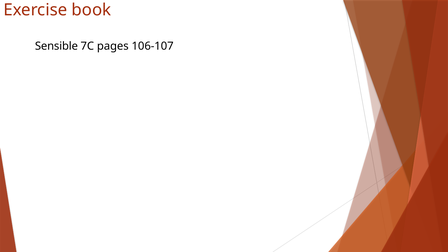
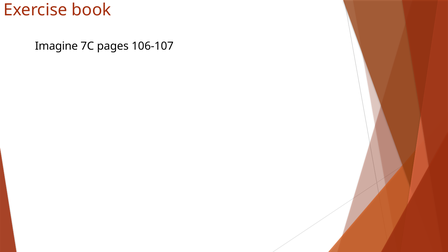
Sensible: Sensible -> Imagine (56, 46)
